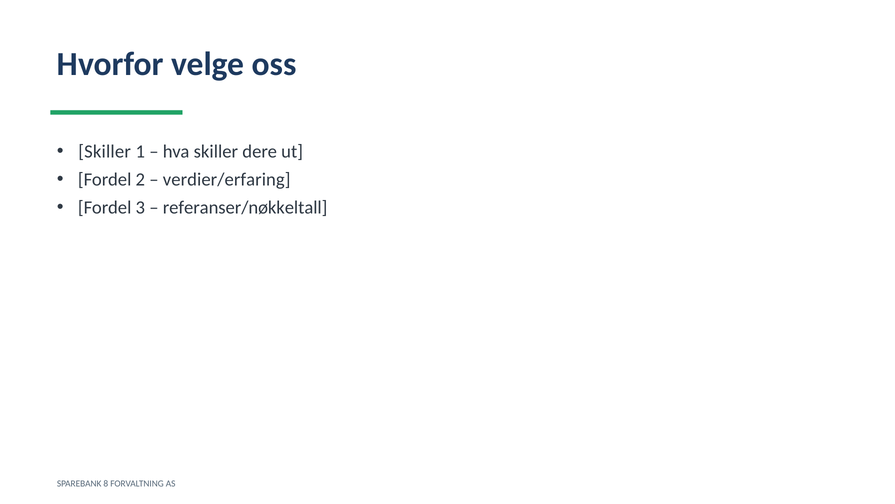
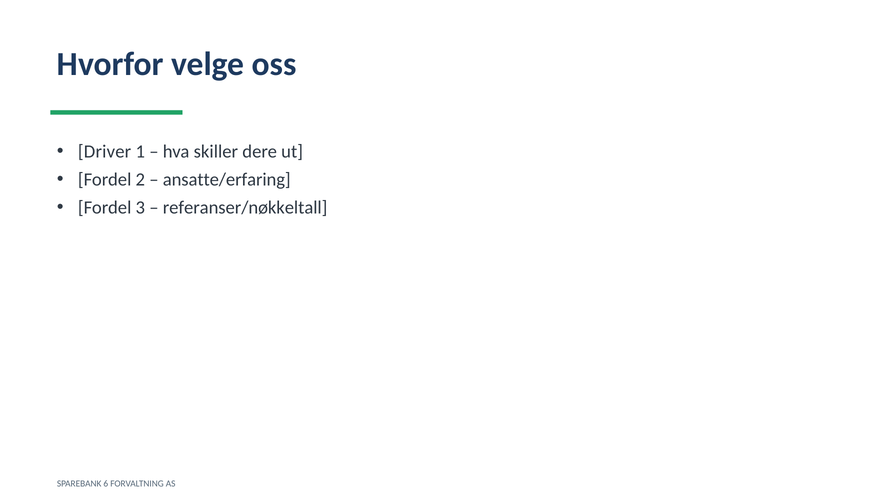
Skiller: Skiller -> Driver (105, 152)
verdier/erfaring: verdier/erfaring -> ansatte/erfaring (227, 180)
8: 8 -> 6 (106, 483)
